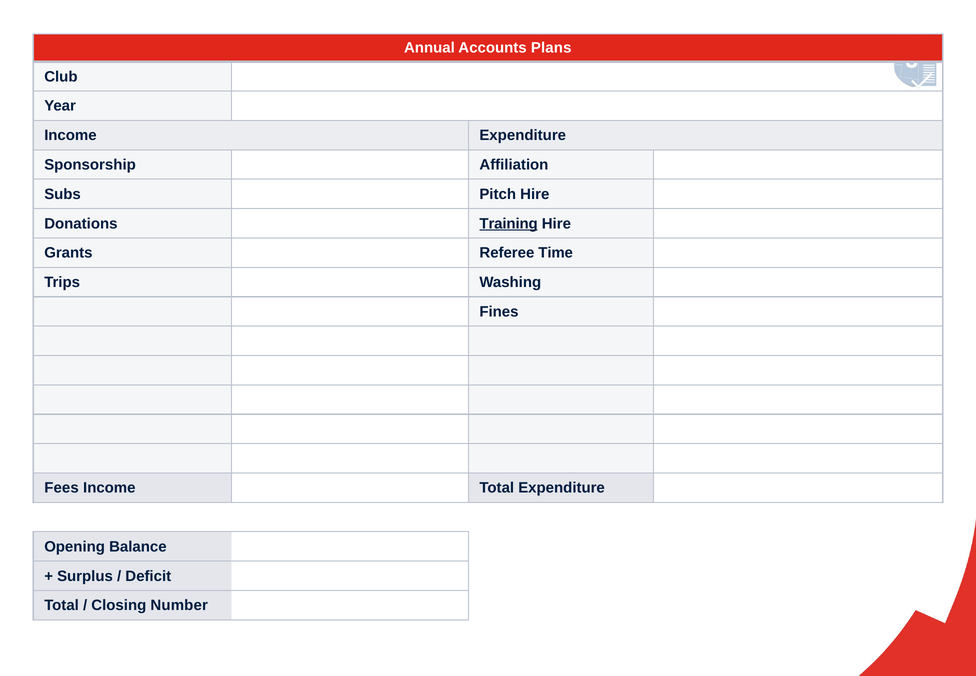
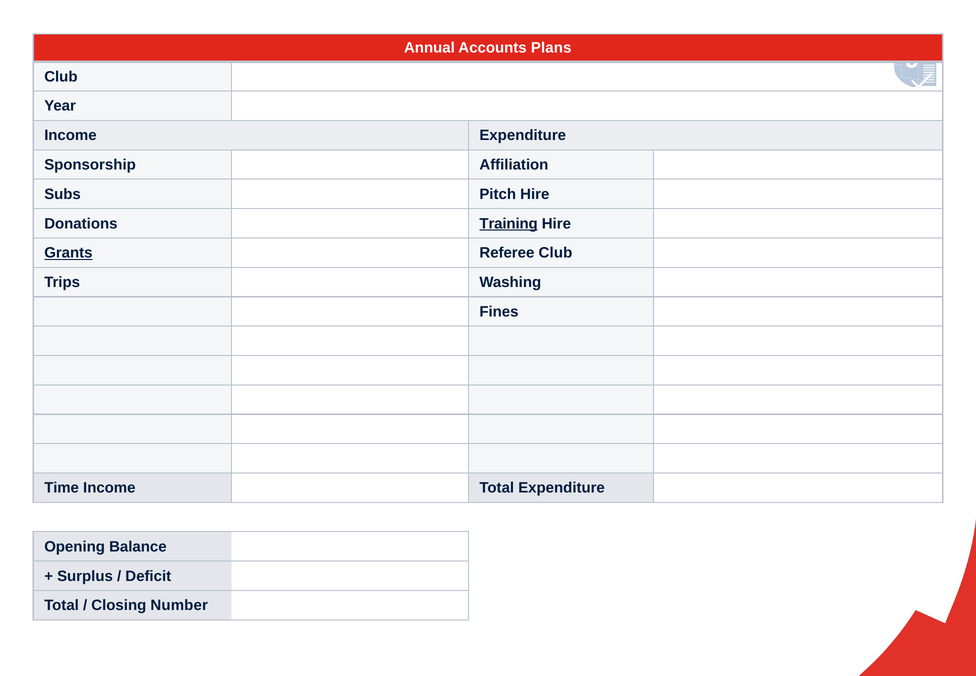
Grants underline: none -> present (68, 253)
Referee Time: Time -> Club (555, 253)
Fees: Fees -> Time (62, 488)
